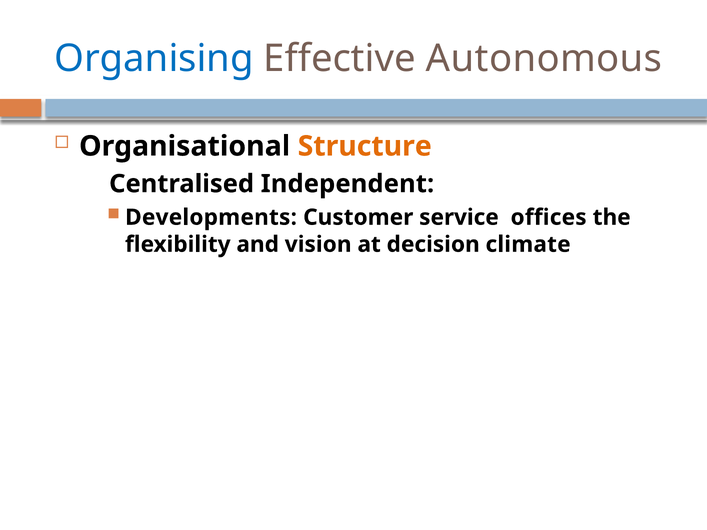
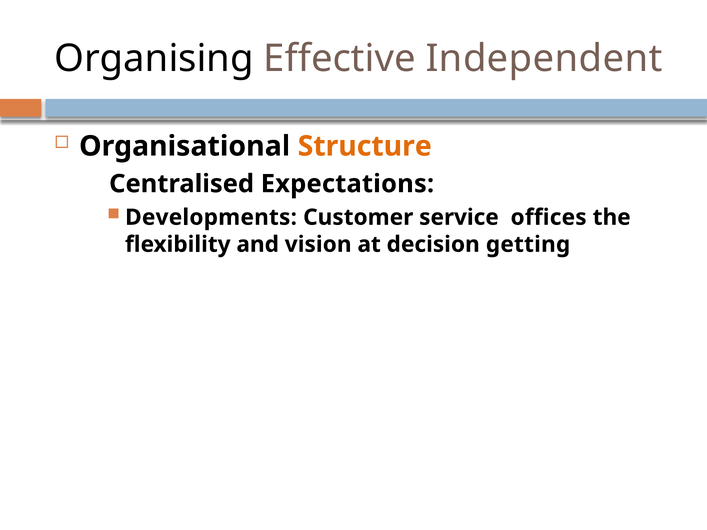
Organising colour: blue -> black (154, 59)
Autonomous: Autonomous -> Independent (544, 59)
Independent: Independent -> Expectations (347, 184)
climate: climate -> getting (528, 245)
